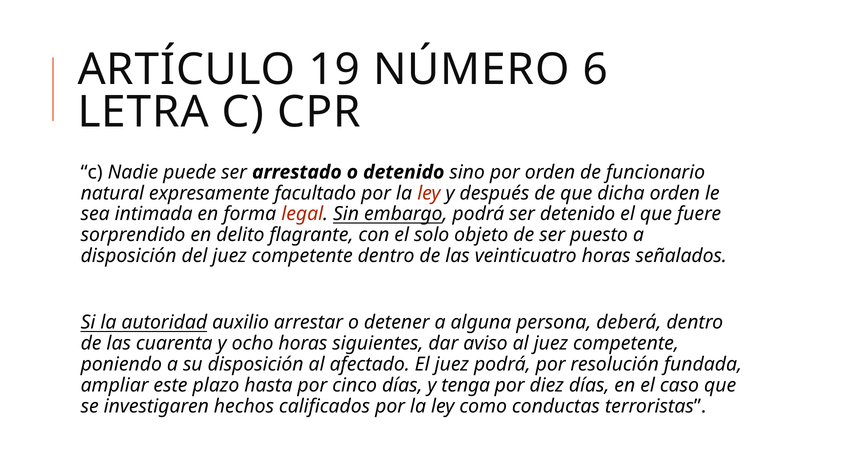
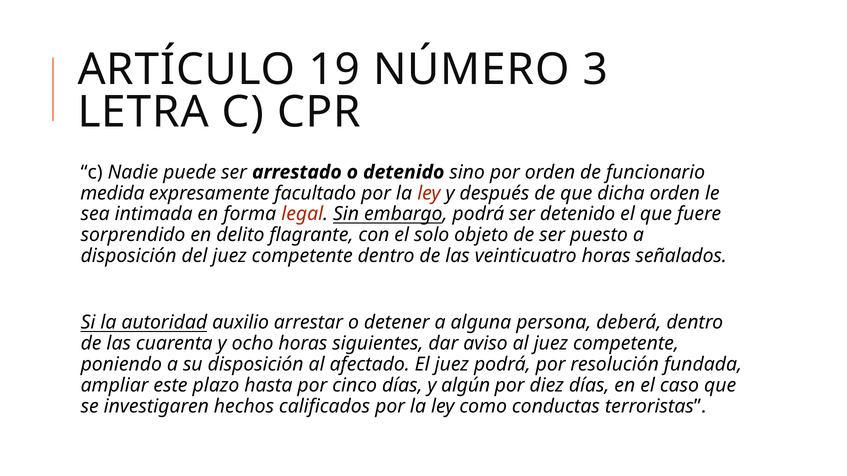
6: 6 -> 3 (595, 70)
natural: natural -> medida (112, 193)
tenga: tenga -> algún (466, 386)
